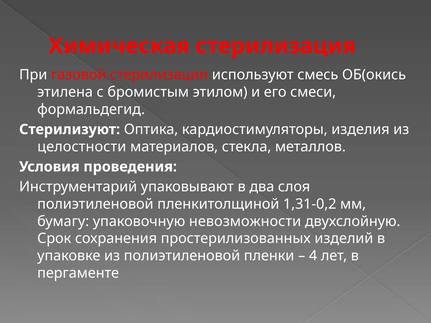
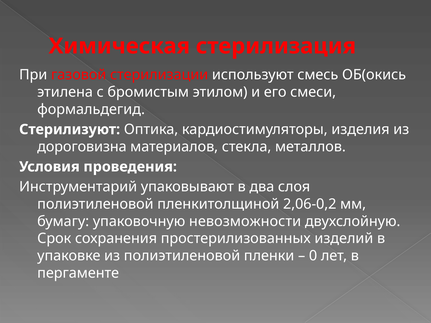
целостности: целостности -> дороговизна (82, 147)
1,31-0,2: 1,31-0,2 -> 2,06-0,2 (310, 204)
4: 4 -> 0 (313, 256)
